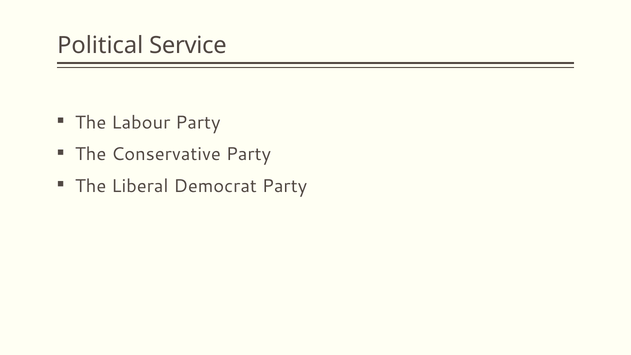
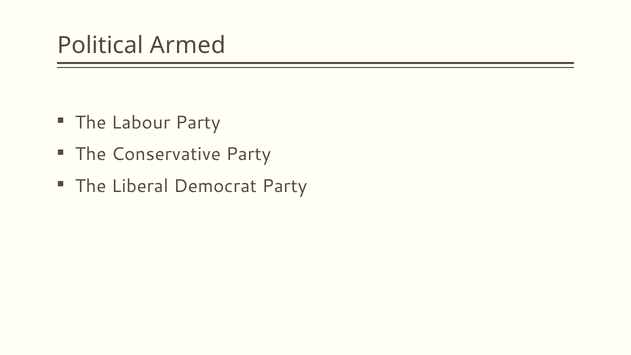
Service: Service -> Armed (188, 45)
